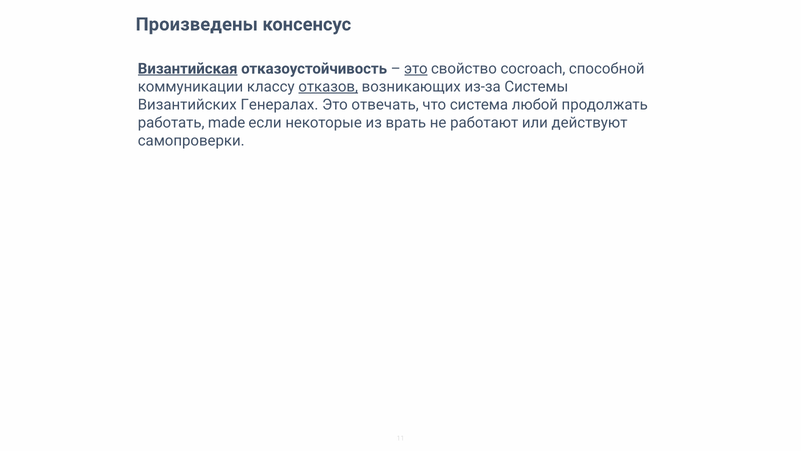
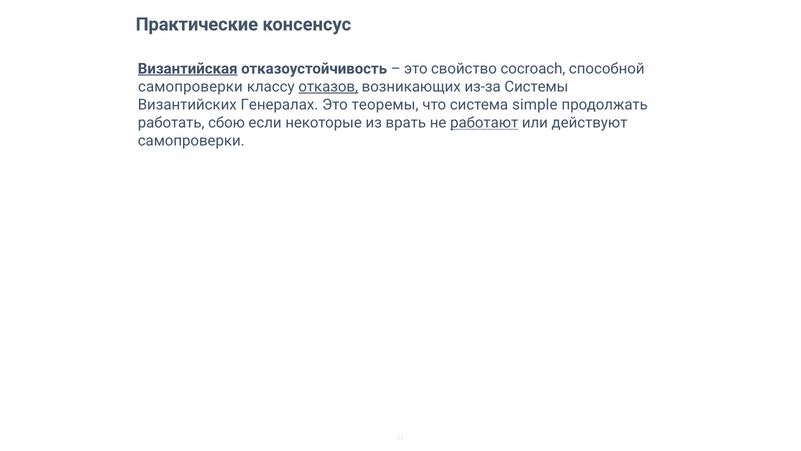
Произведены: Произведены -> Практические (197, 24)
это underline: present -> none (416, 69)
коммуникации: коммуникации -> самопроверки (190, 87)
отвечать: отвечать -> теоремы (385, 105)
любой: любой -> simple (535, 105)
made: made -> сбою (227, 123)
работают underline: none -> present (484, 123)
